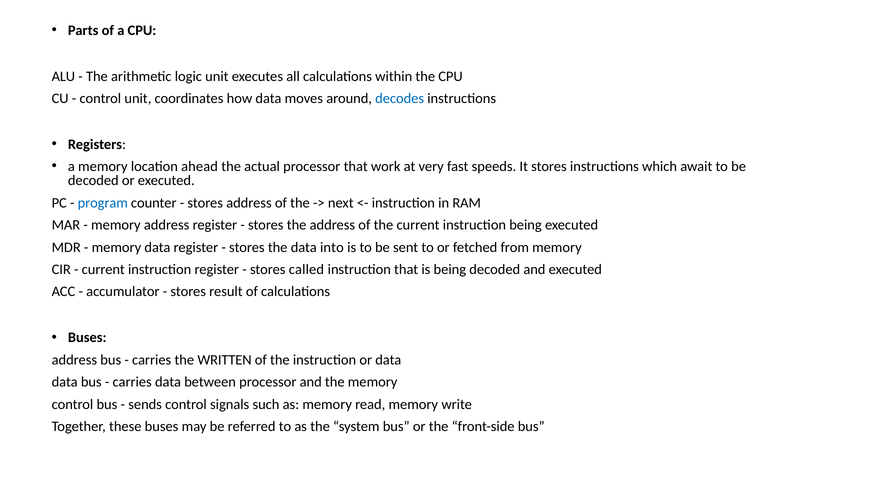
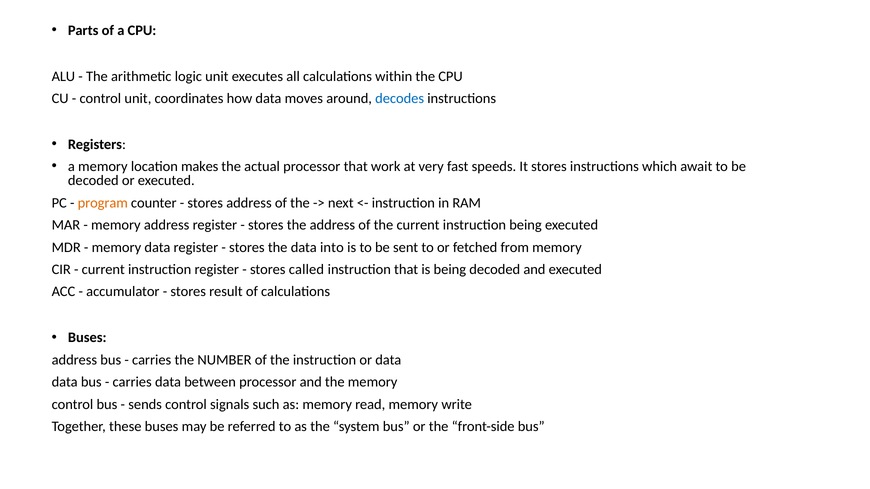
ahead: ahead -> makes (200, 167)
program colour: blue -> orange (103, 203)
WRITTEN: WRITTEN -> NUMBER (224, 360)
